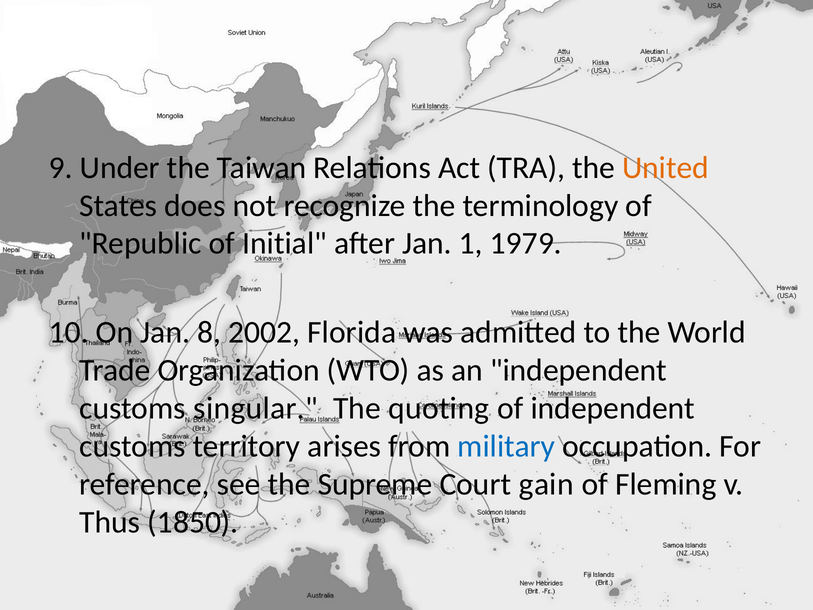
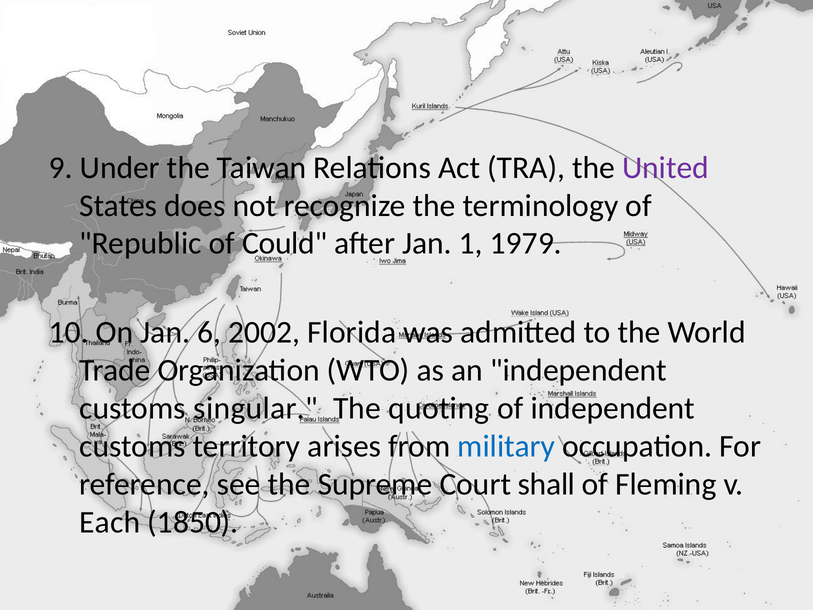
United colour: orange -> purple (666, 168)
Initial: Initial -> Could (285, 243)
8: 8 -> 6 (209, 332)
gain: gain -> shall (547, 484)
Thus: Thus -> Each (110, 522)
